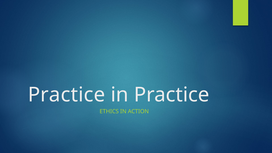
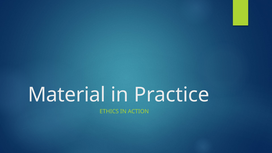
Practice: Practice -> Material (67, 95)
